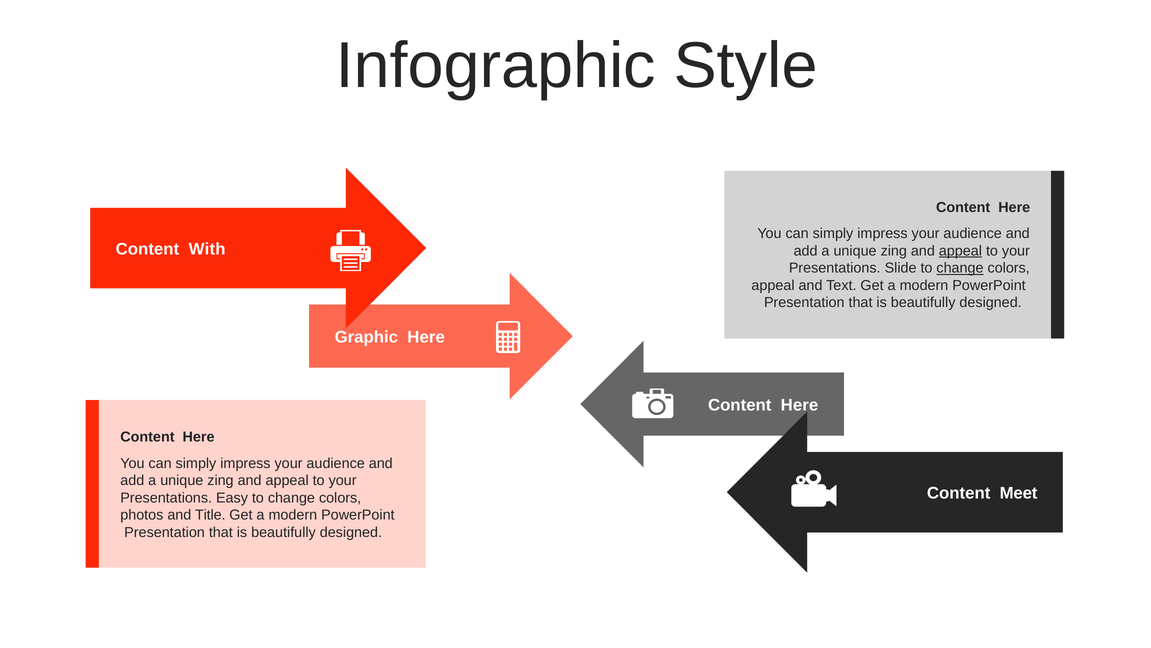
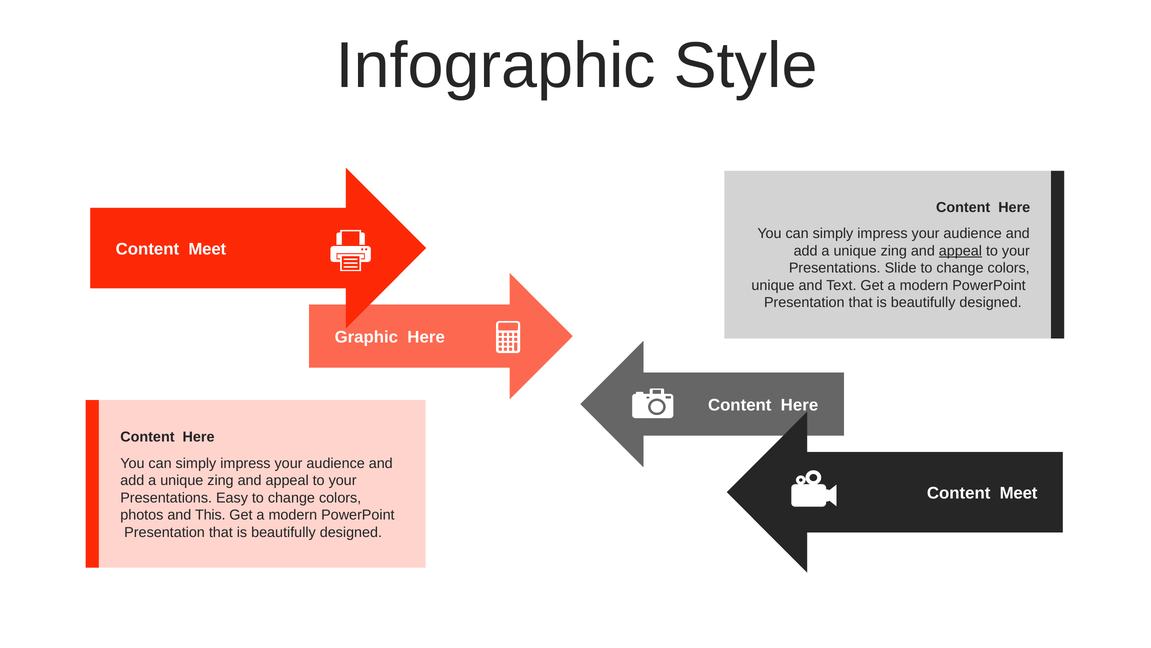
With: With -> Meet (207, 249)
change underline: present -> none (960, 268)
appeal: appeal -> unique (773, 285)
Title: Title -> This (210, 515)
